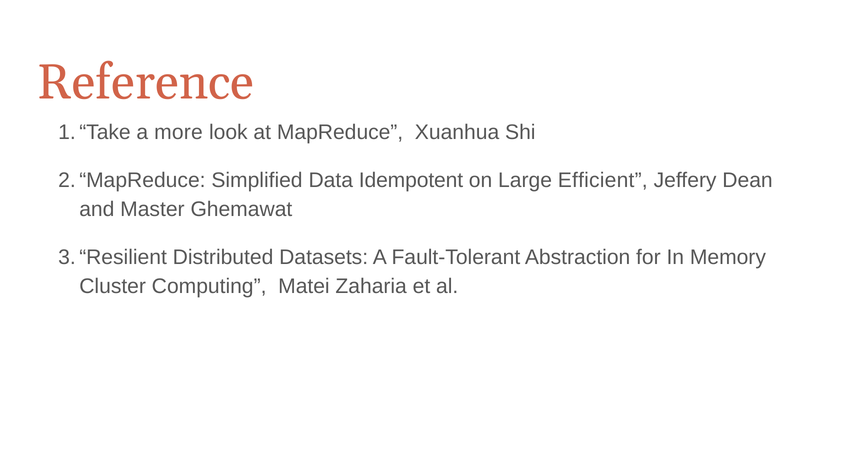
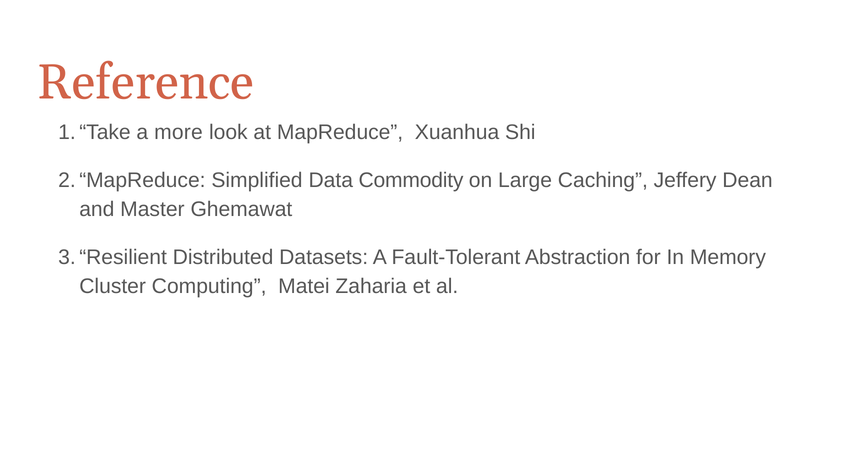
Idempotent: Idempotent -> Commodity (411, 180)
Efficient: Efficient -> Caching (603, 180)
